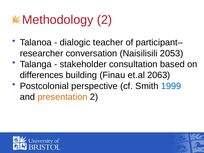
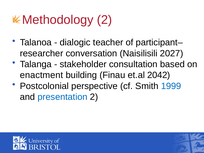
2053: 2053 -> 2027 (172, 53)
differences: differences -> enactment (42, 75)
2063: 2063 -> 2042 (159, 75)
presentation colour: orange -> blue (62, 97)
